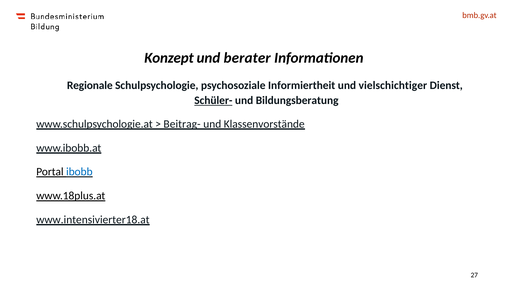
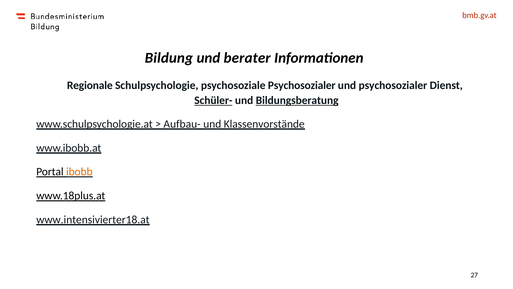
Konzept: Konzept -> Bildung (169, 58)
psychosoziale Informiertheit: Informiertheit -> Psychosozialer (302, 85)
und vielschichtiger: vielschichtiger -> psychosozialer (393, 85)
Bildungsberatung underline: none -> present (297, 100)
Beitrag-: Beitrag- -> Aufbau- (182, 124)
ibobb colour: blue -> orange (79, 172)
